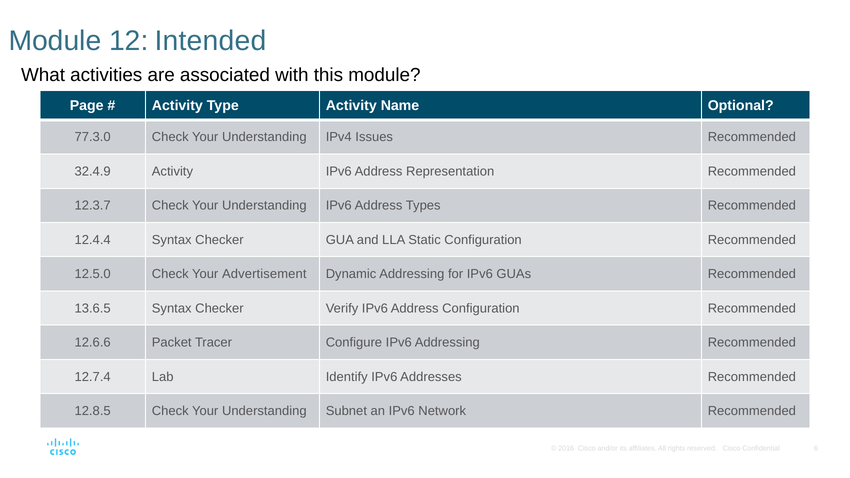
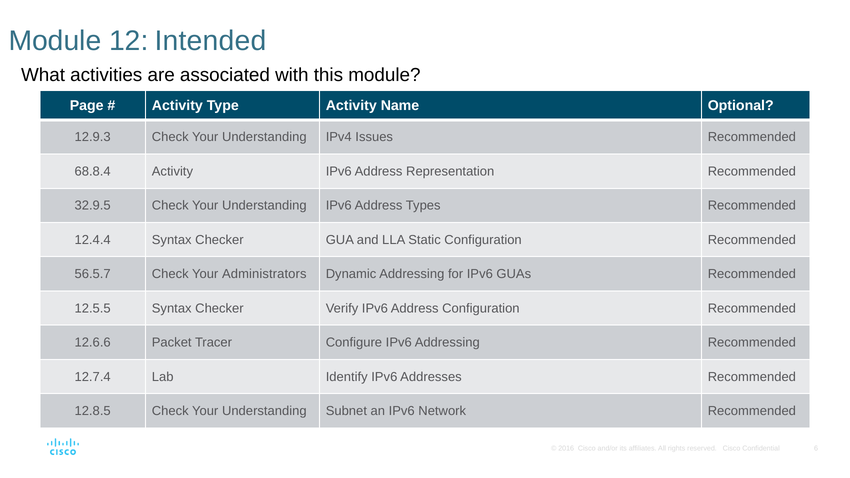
77.3.0: 77.3.0 -> 12.9.3 (93, 137)
32.4.9: 32.4.9 -> 68.8.4 (93, 171)
12.3.7: 12.3.7 -> 32.9.5 (93, 206)
12.5.0: 12.5.0 -> 56.5.7 (93, 274)
Advertisement: Advertisement -> Administrators (264, 274)
13.6.5: 13.6.5 -> 12.5.5 (93, 308)
